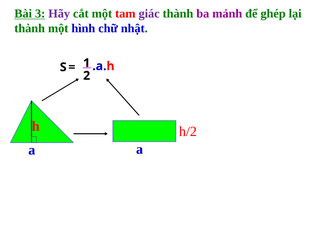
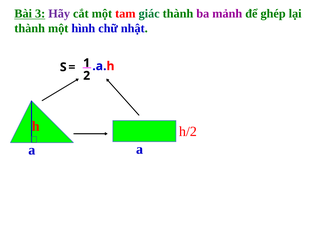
giác colour: purple -> green (149, 14)
